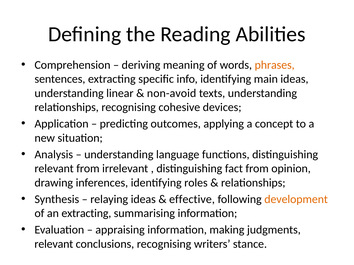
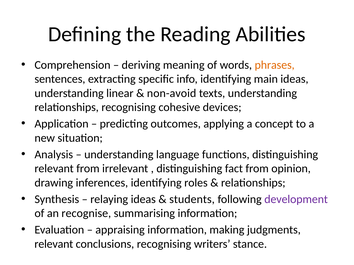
effective: effective -> students (192, 200)
development colour: orange -> purple (296, 200)
an extracting: extracting -> recognise (86, 214)
